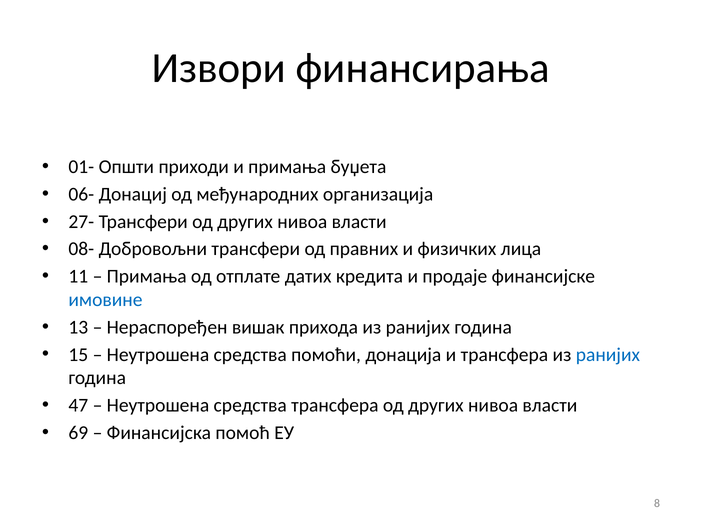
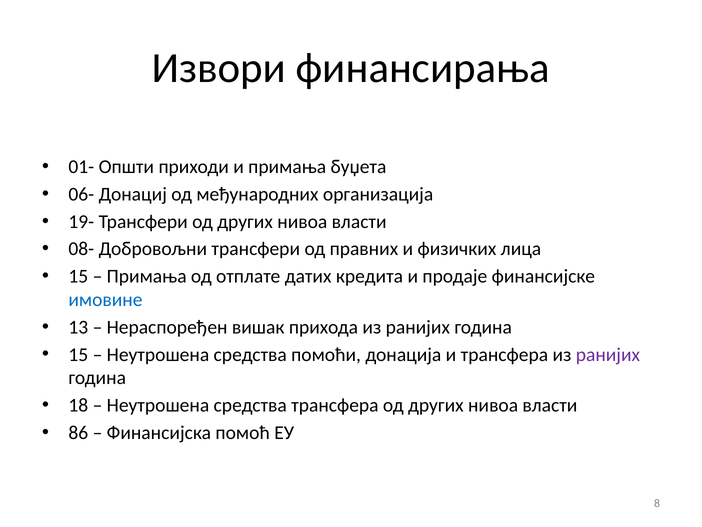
27-: 27- -> 19- (81, 221)
11: 11 -> 15 (78, 276)
ранијих colour: blue -> purple (608, 354)
47: 47 -> 18 (78, 405)
69: 69 -> 86 (78, 432)
